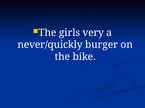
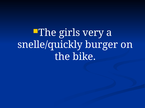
never/quickly: never/quickly -> snelle/quickly (50, 45)
